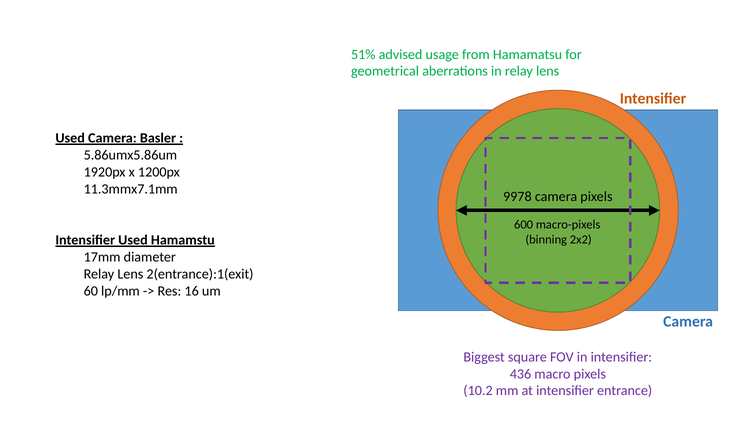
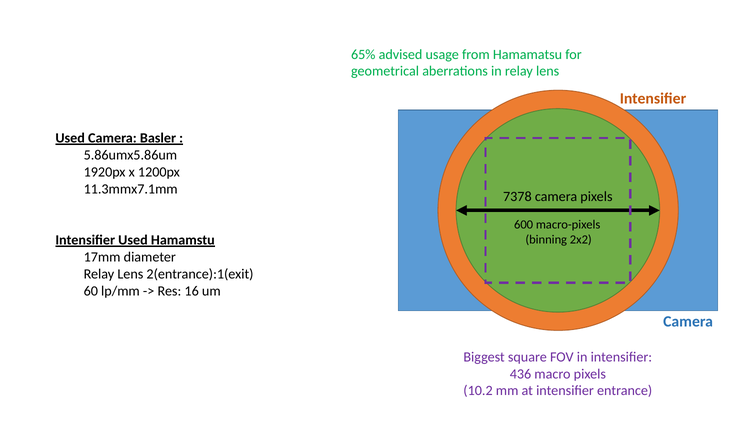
51%: 51% -> 65% (363, 54)
9978: 9978 -> 7378 (517, 197)
